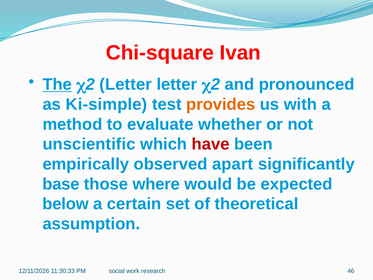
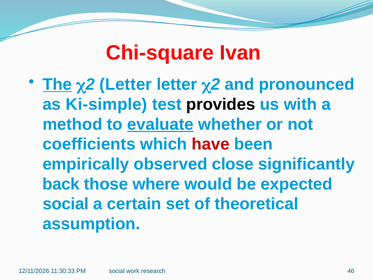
provides colour: orange -> black (221, 104)
evaluate underline: none -> present (160, 124)
unscientific: unscientific -> coefficients (89, 144)
apart: apart -> close (233, 164)
base: base -> back (61, 184)
below: below -> social (66, 204)
